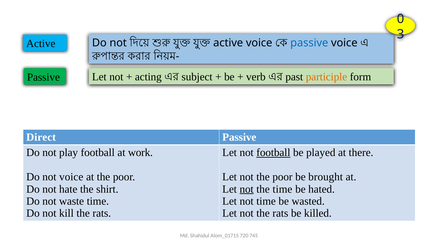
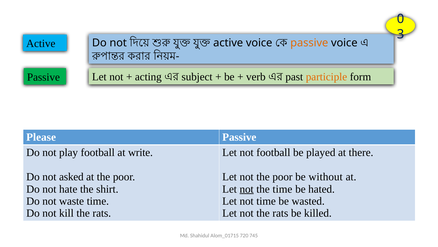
passive colour: blue -> orange (309, 43)
Direct: Direct -> Please (41, 137)
work: work -> write (140, 152)
football underline: present -> none (273, 152)
not voice: voice -> asked (71, 177)
brought: brought -> without (326, 177)
